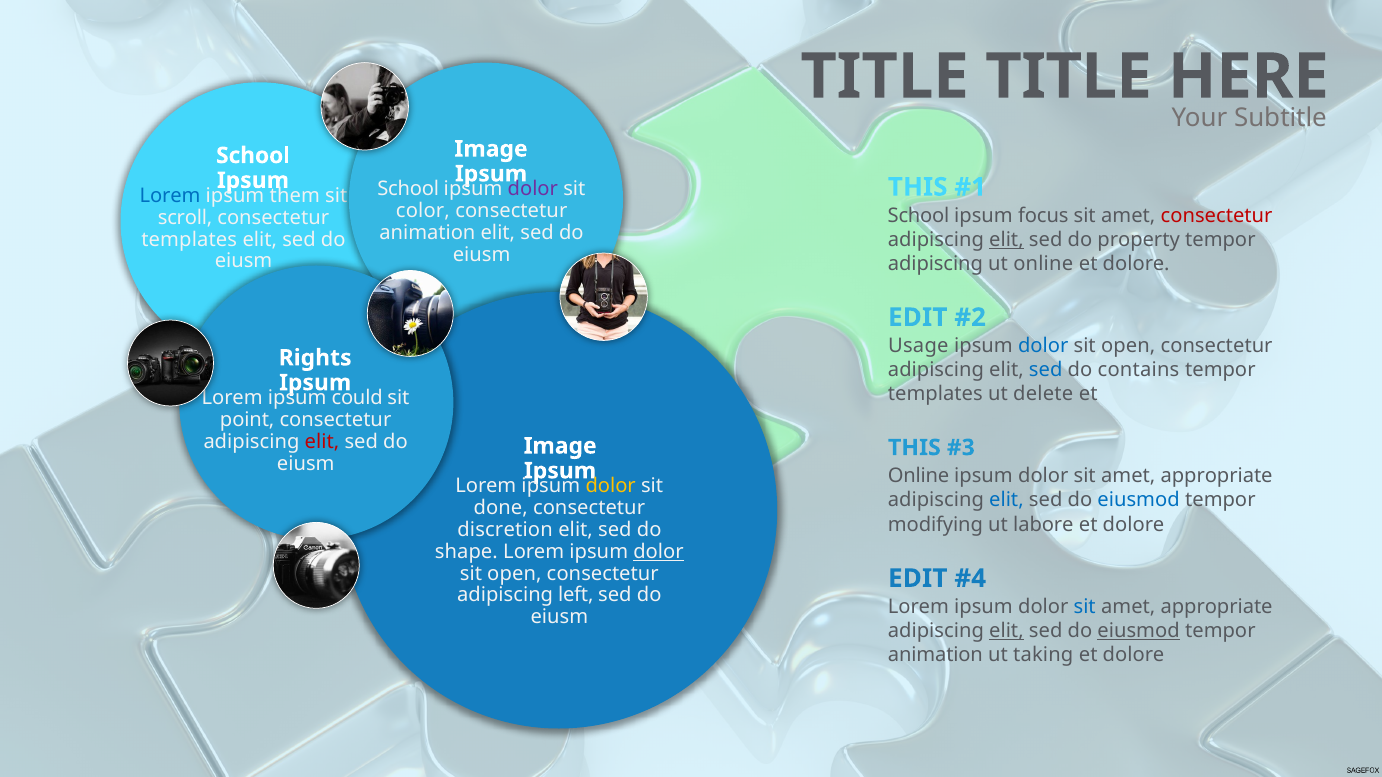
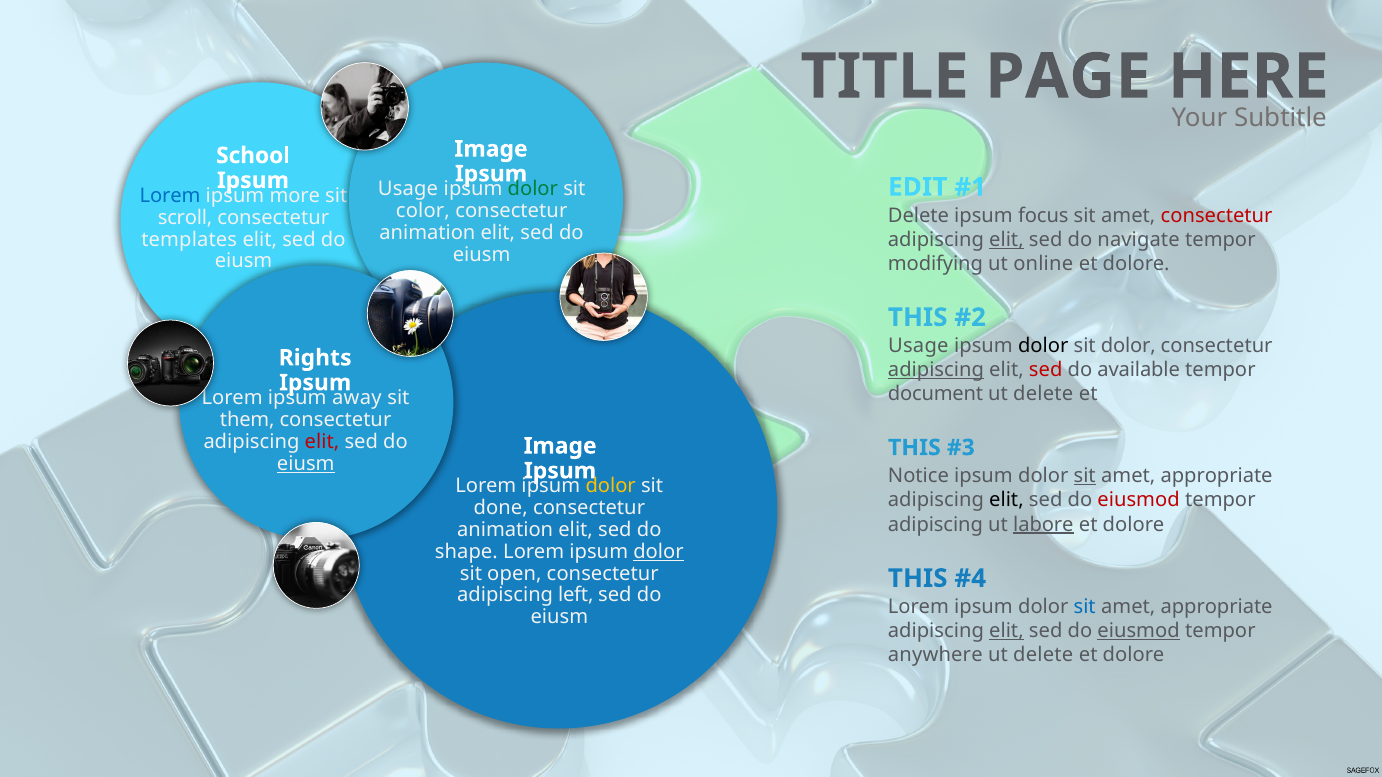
TITLE TITLE: TITLE -> PAGE (1068, 77)
THIS: THIS -> EDIT (918, 187)
School: School -> Usage (408, 189)
dolor colour: purple -> green (533, 189)
them: them -> more (295, 196)
School: School -> Delete (918, 216)
property: property -> navigate (1139, 240)
adipiscing: adipiscing -> modifying (935, 264)
EDIT: EDIT -> THIS (918, 318)
dolor colour: blue -> black (1043, 346)
open: open -> dolor (1128, 346)
adipiscing underline: none -> present (936, 370)
sed colour: blue -> red (1046, 370)
contains: contains -> available (1139, 370)
templates: templates -> document (935, 394)
could: could -> away (357, 398)
point: point -> them (247, 420)
eiusm underline: none -> present (306, 464)
Online: Online -> Notice (918, 476)
sit underline: none -> present (1085, 476)
elit colour: blue -> black (1006, 500)
eiusmod colour: blue -> red (1139, 500)
modifying: modifying -> adipiscing (935, 525)
labore underline: none -> present (1043, 525)
discretion: discretion -> animation (505, 530)
EDIT: EDIT -> THIS (918, 579)
animation: animation -> anywhere (935, 655)
taking: taking -> delete (1043, 655)
